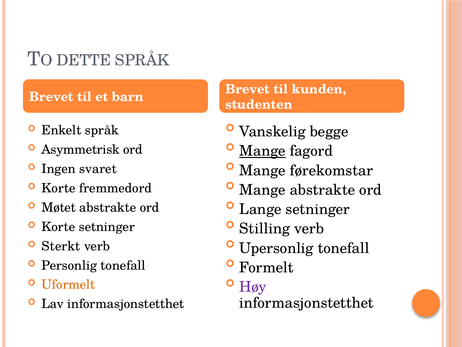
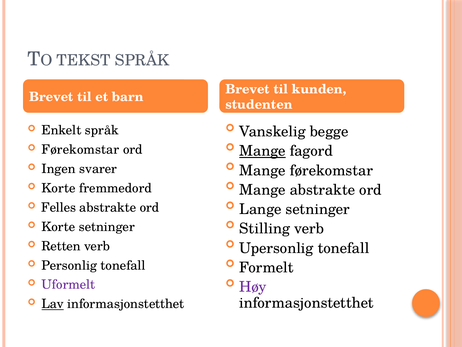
DETTE: DETTE -> TEKST (84, 60)
Asymmetrisk: Asymmetrisk -> Førekomstar (80, 149)
svaret: svaret -> svarer (98, 169)
Møtet: Møtet -> Felles (59, 207)
Sterkt: Sterkt -> Retten (61, 246)
Uformelt colour: orange -> purple (68, 284)
Lav underline: none -> present (53, 304)
